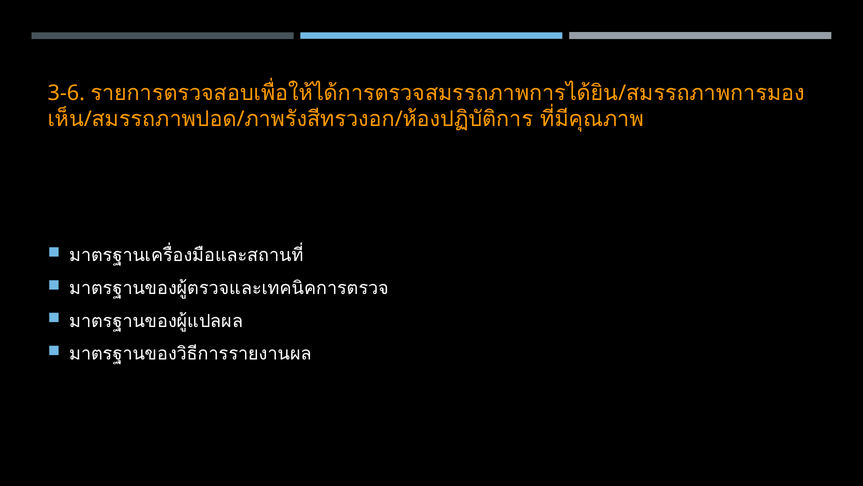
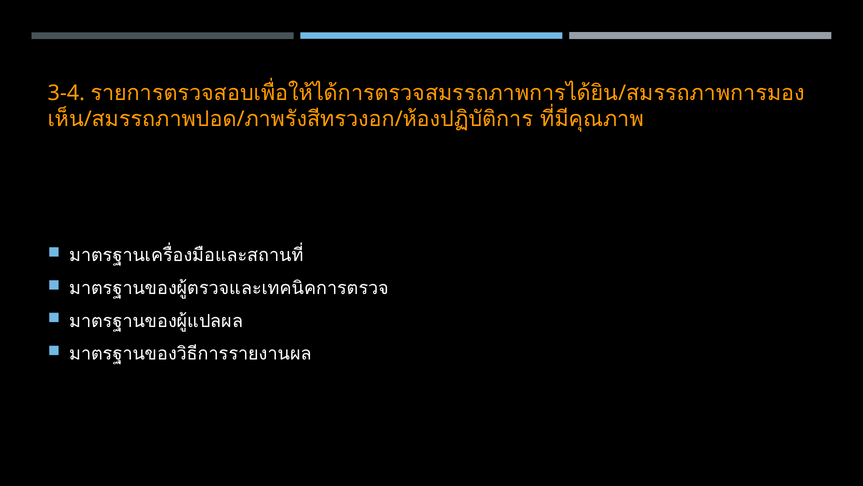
3-6: 3-6 -> 3-4 (66, 93)
